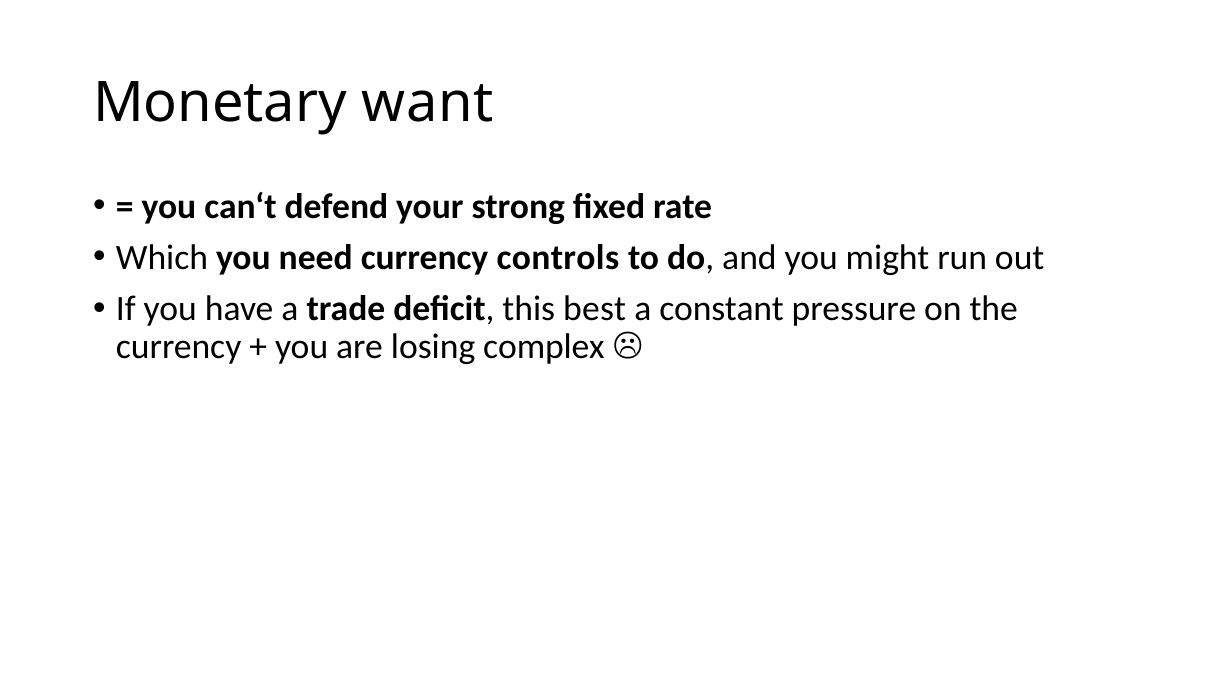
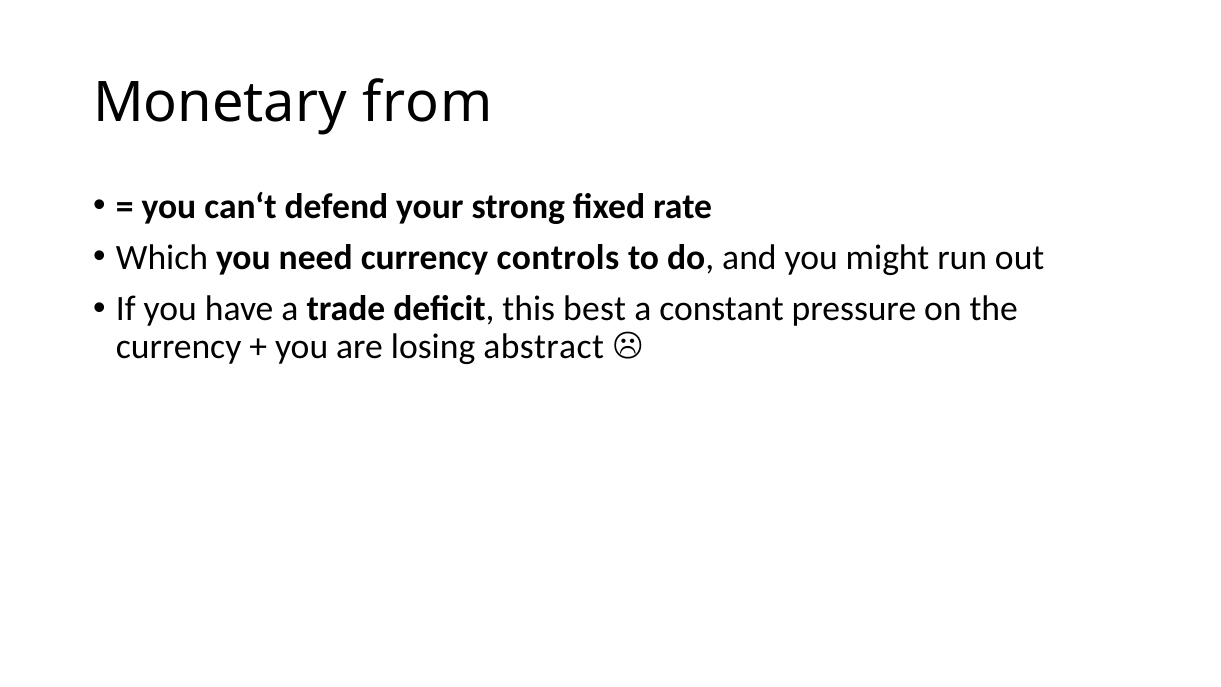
want: want -> from (427, 103)
complex: complex -> abstract (544, 347)
